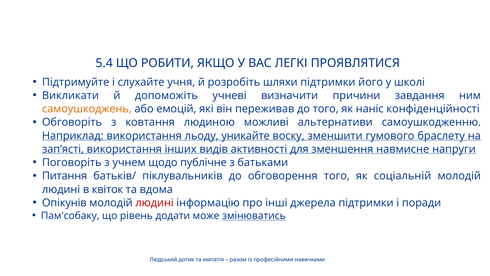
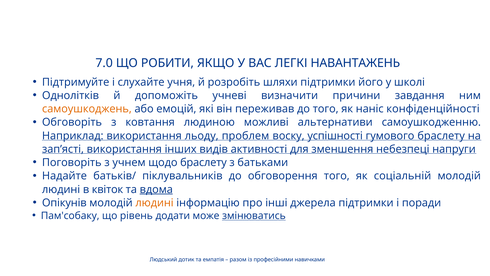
5.4: 5.4 -> 7.0 (104, 63)
ПРОЯВЛЯТИСЯ: ПРОЯВЛЯТИСЯ -> НАВАНТАЖЕНЬ (355, 63)
Викликати: Викликати -> Однолітків (70, 95)
уникайте: уникайте -> проблем (245, 136)
зменшити: зменшити -> успішності (335, 136)
навмисне: навмисне -> небезпеці (403, 149)
щодо публічне: публічне -> браслету (203, 162)
Питання: Питання -> Надайте (64, 176)
вдома underline: none -> present (156, 189)
людині colour: red -> orange (155, 203)
